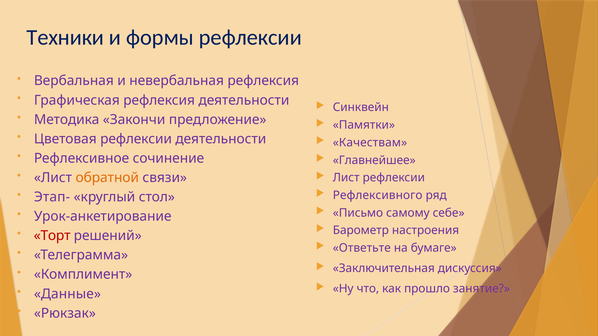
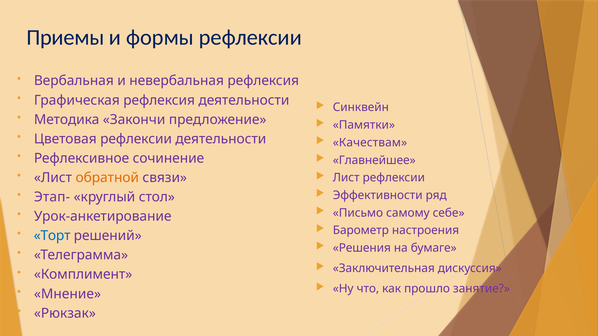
Техники: Техники -> Приемы (65, 37)
Рефлексивного: Рефлексивного -> Эффективности (378, 195)
Торт colour: red -> blue (52, 236)
Ответьте: Ответьте -> Решения (362, 248)
Данные: Данные -> Мнение (67, 294)
